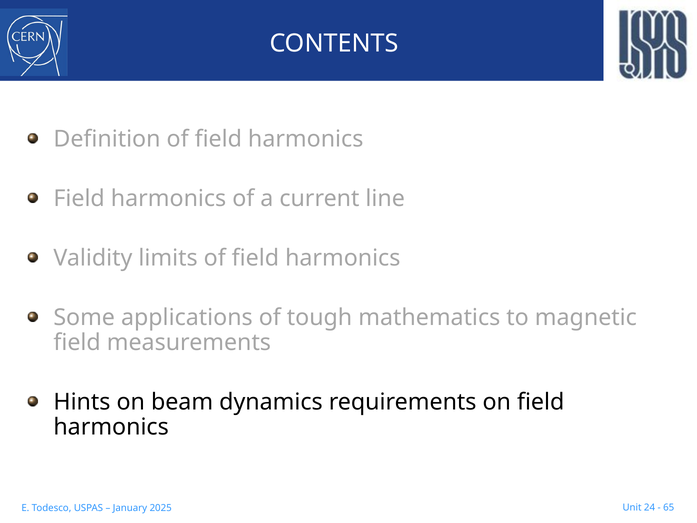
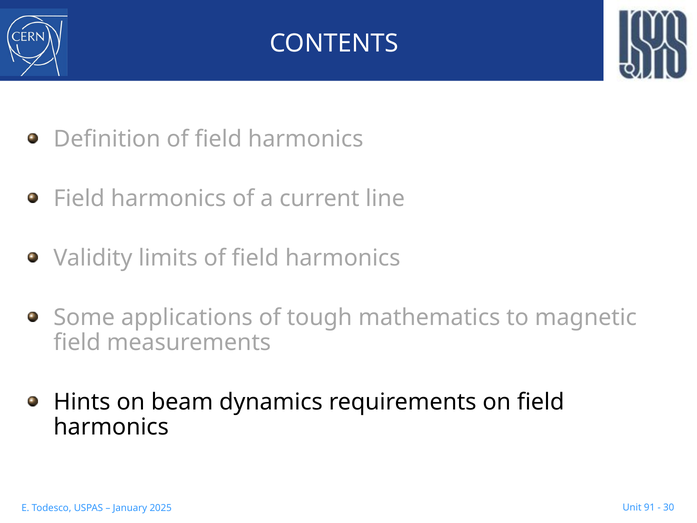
24: 24 -> 91 (650, 507)
65: 65 -> 30 (669, 507)
